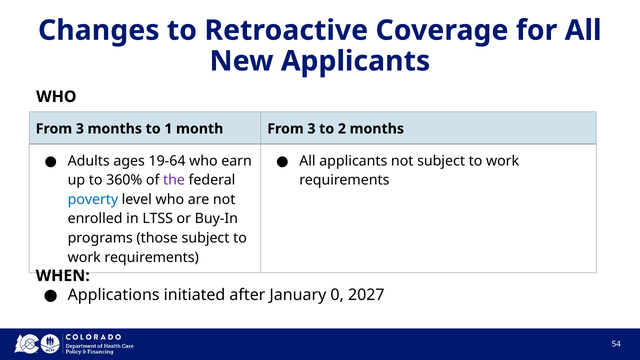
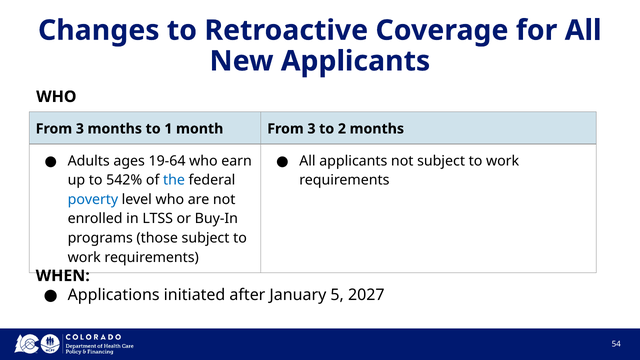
360%: 360% -> 542% (124, 180)
the colour: purple -> blue (174, 180)
0: 0 -> 5 (337, 295)
